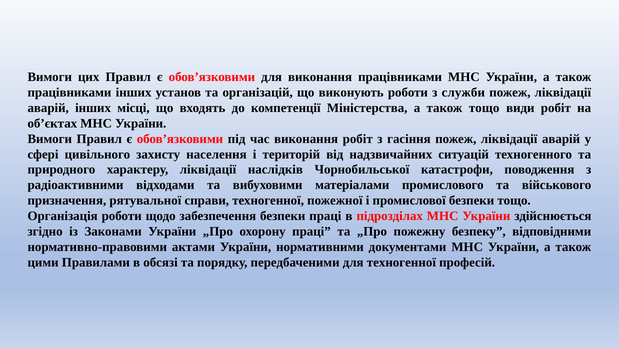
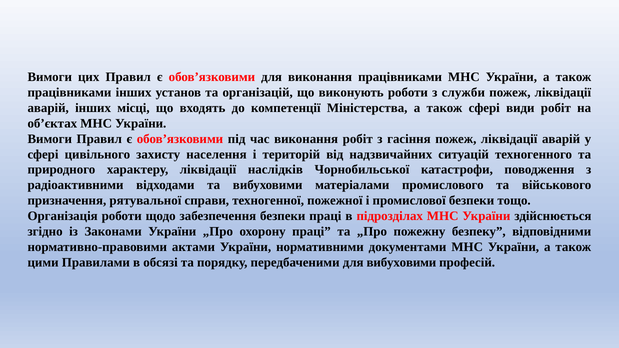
також тощо: тощо -> сфері (484, 108)
для техногенної: техногенної -> вибуховими (401, 263)
